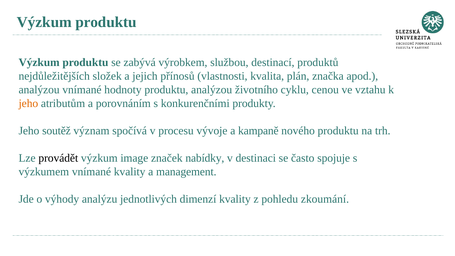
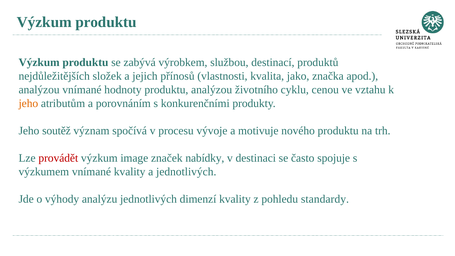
plán: plán -> jako (298, 76)
kampaně: kampaně -> motivuje (258, 131)
provádět colour: black -> red (58, 158)
a management: management -> jednotlivých (186, 172)
zkoumání: zkoumání -> standardy (325, 199)
